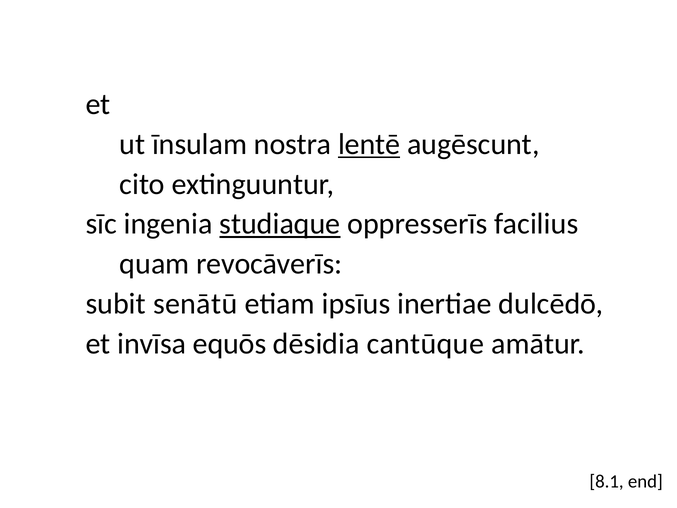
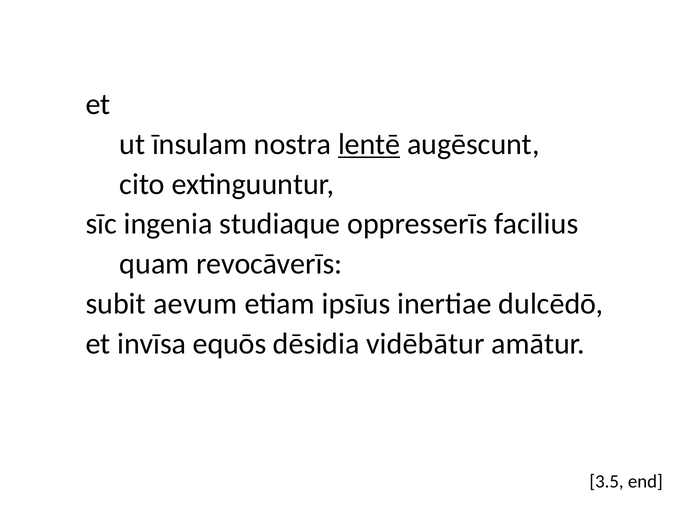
studiaque underline: present -> none (280, 224)
senātū: senātū -> aevum (195, 304)
cantūque: cantūque -> vidēbātur (425, 344)
8.1: 8.1 -> 3.5 (607, 481)
